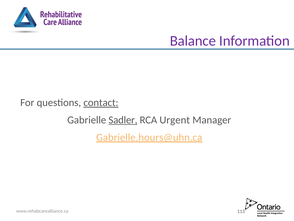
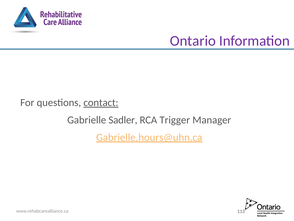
Balance: Balance -> Ontario (193, 41)
Sadler underline: present -> none (123, 120)
Urgent: Urgent -> Trigger (175, 120)
